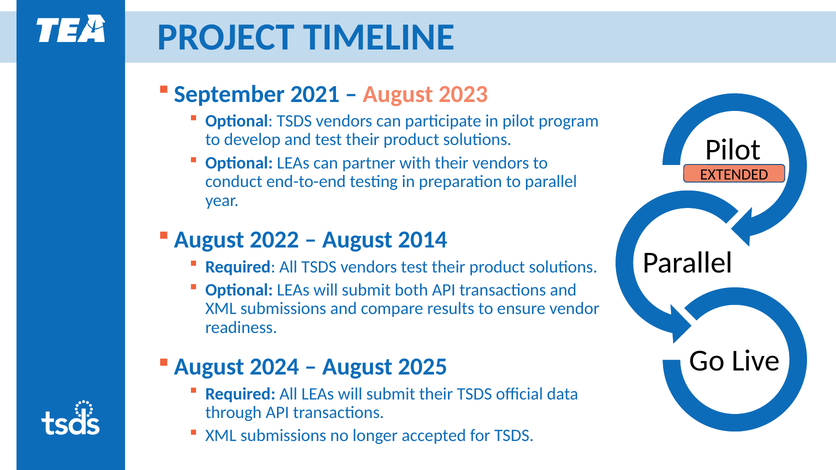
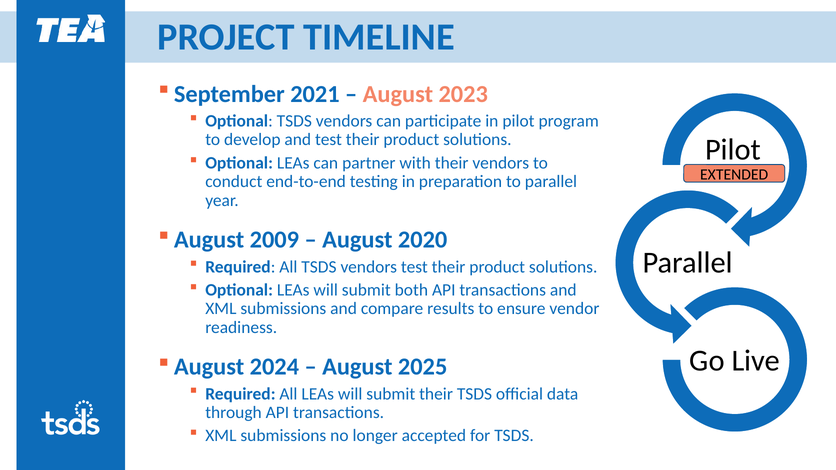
2022: 2022 -> 2009 (274, 240)
2014: 2014 -> 2020 (423, 240)
